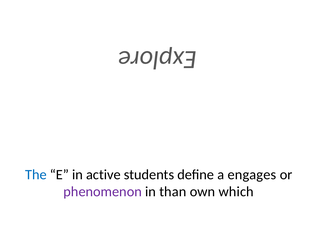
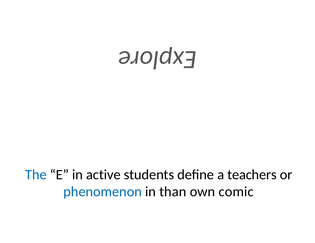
engages: engages -> teachers (252, 175)
phenomenon colour: purple -> blue (103, 192)
which: which -> comic (236, 192)
